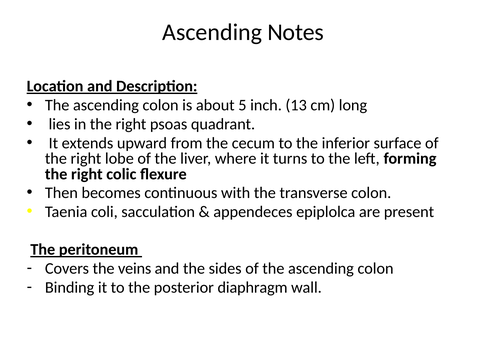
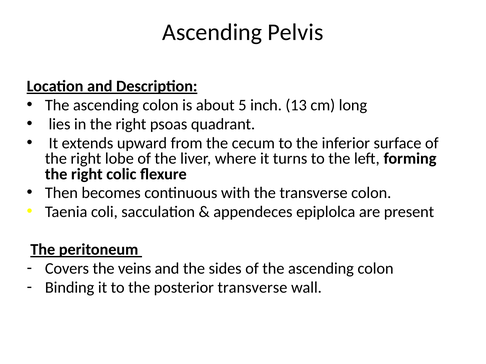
Notes: Notes -> Pelvis (295, 32)
posterior diaphragm: diaphragm -> transverse (252, 288)
